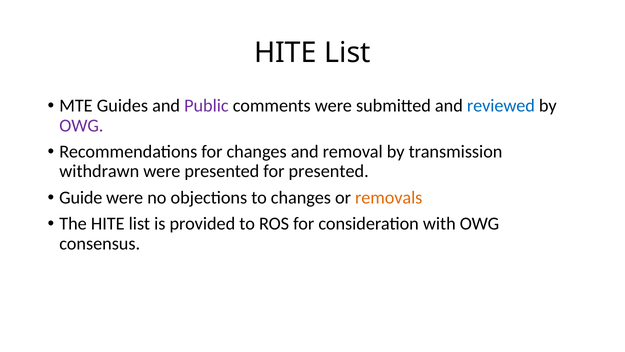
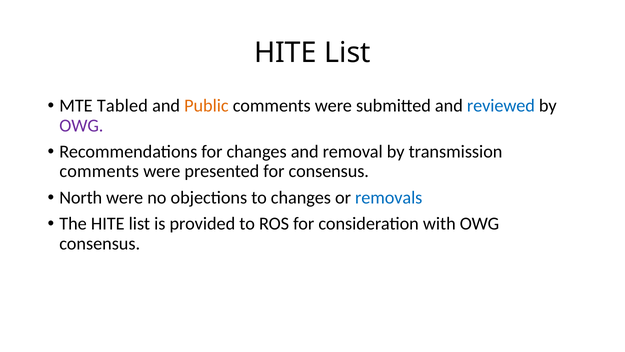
Guides: Guides -> Tabled (122, 106)
Public colour: purple -> orange (206, 106)
withdrawn: withdrawn -> comments (99, 171)
for presented: presented -> consensus (329, 171)
Guide: Guide -> North (81, 197)
removals colour: orange -> blue (389, 197)
